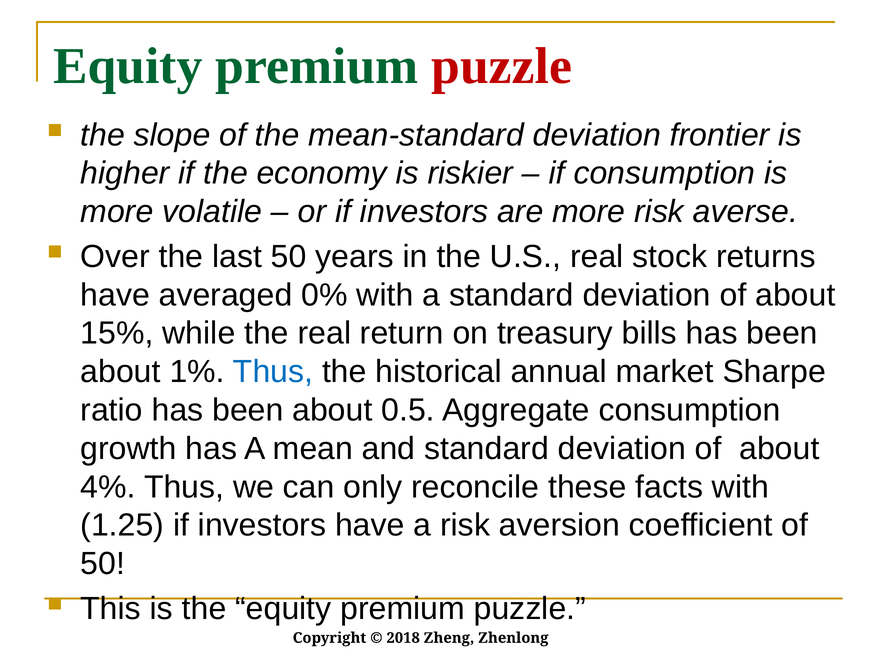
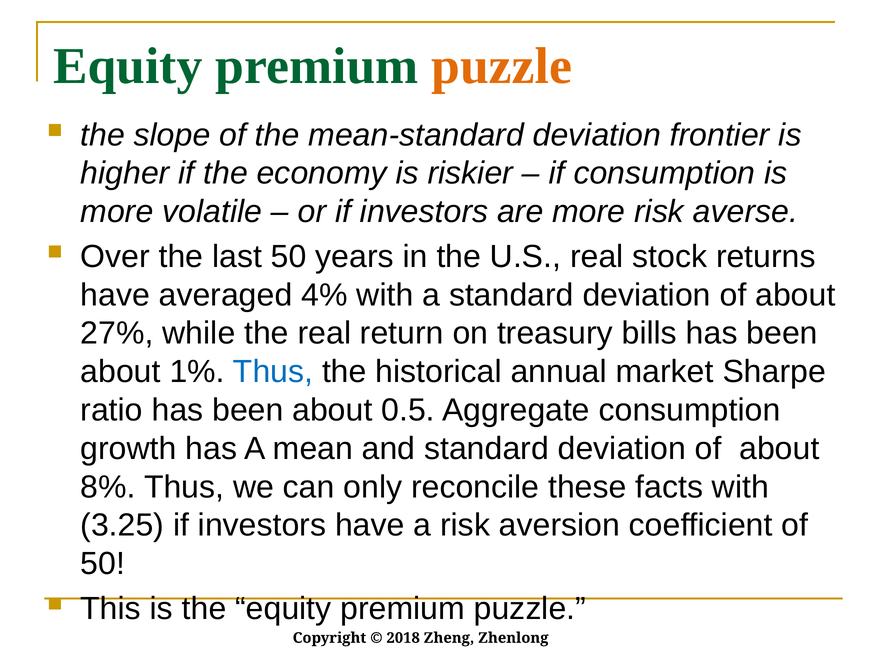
puzzle colour: red -> orange (502, 66)
0%: 0% -> 4% (324, 295)
15%: 15% -> 27% (117, 334)
4%: 4% -> 8% (108, 487)
1.25: 1.25 -> 3.25 (122, 526)
